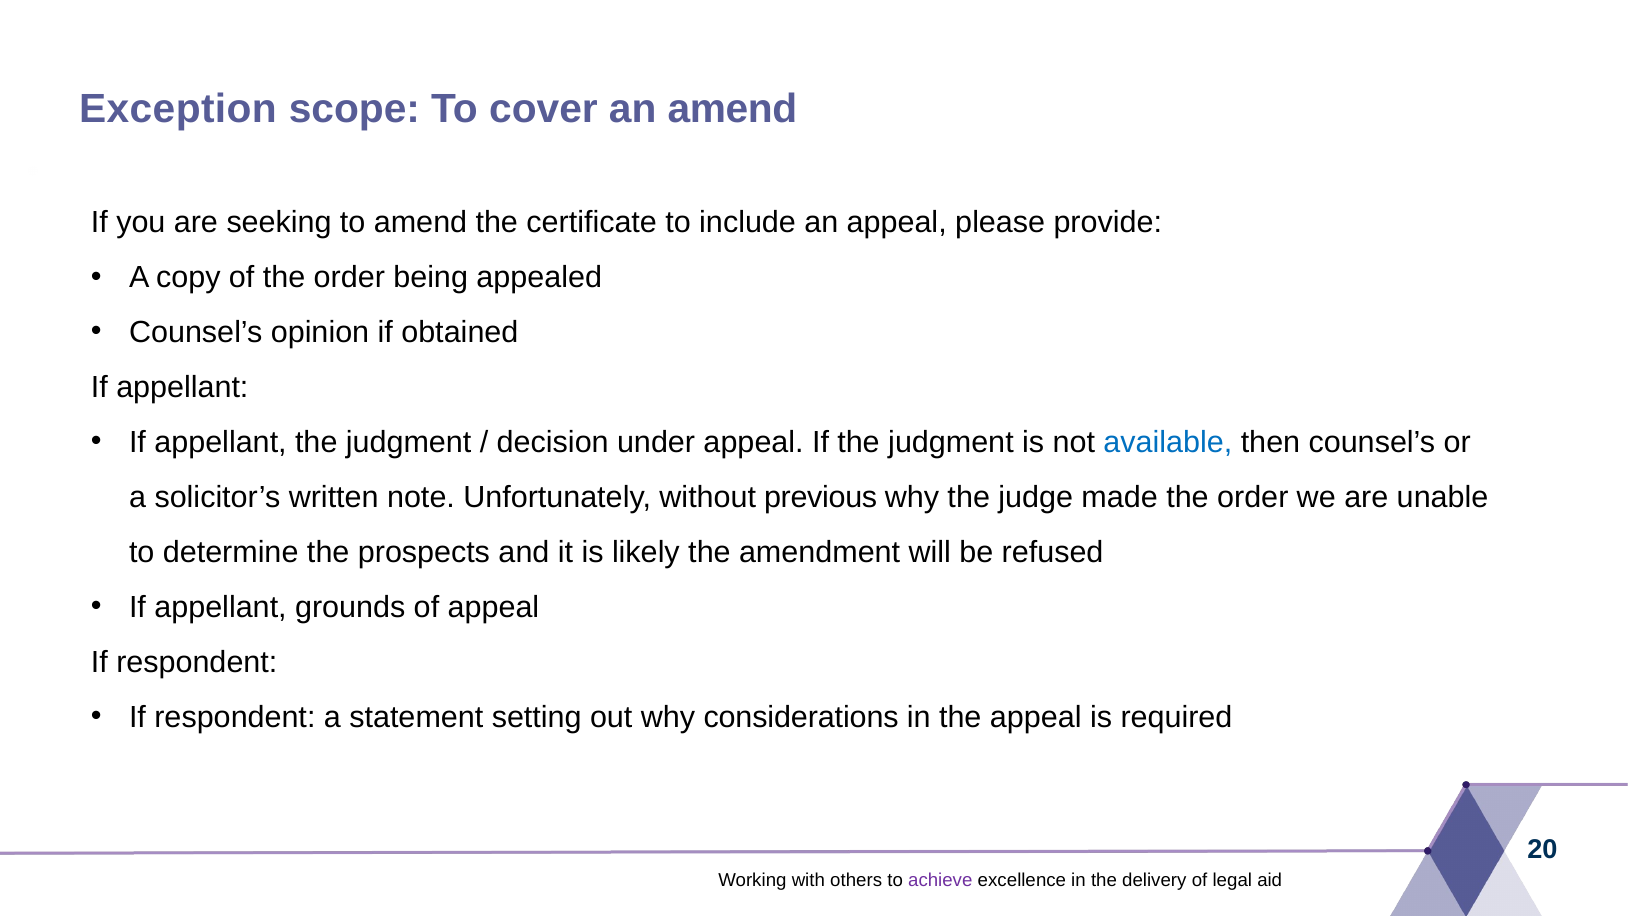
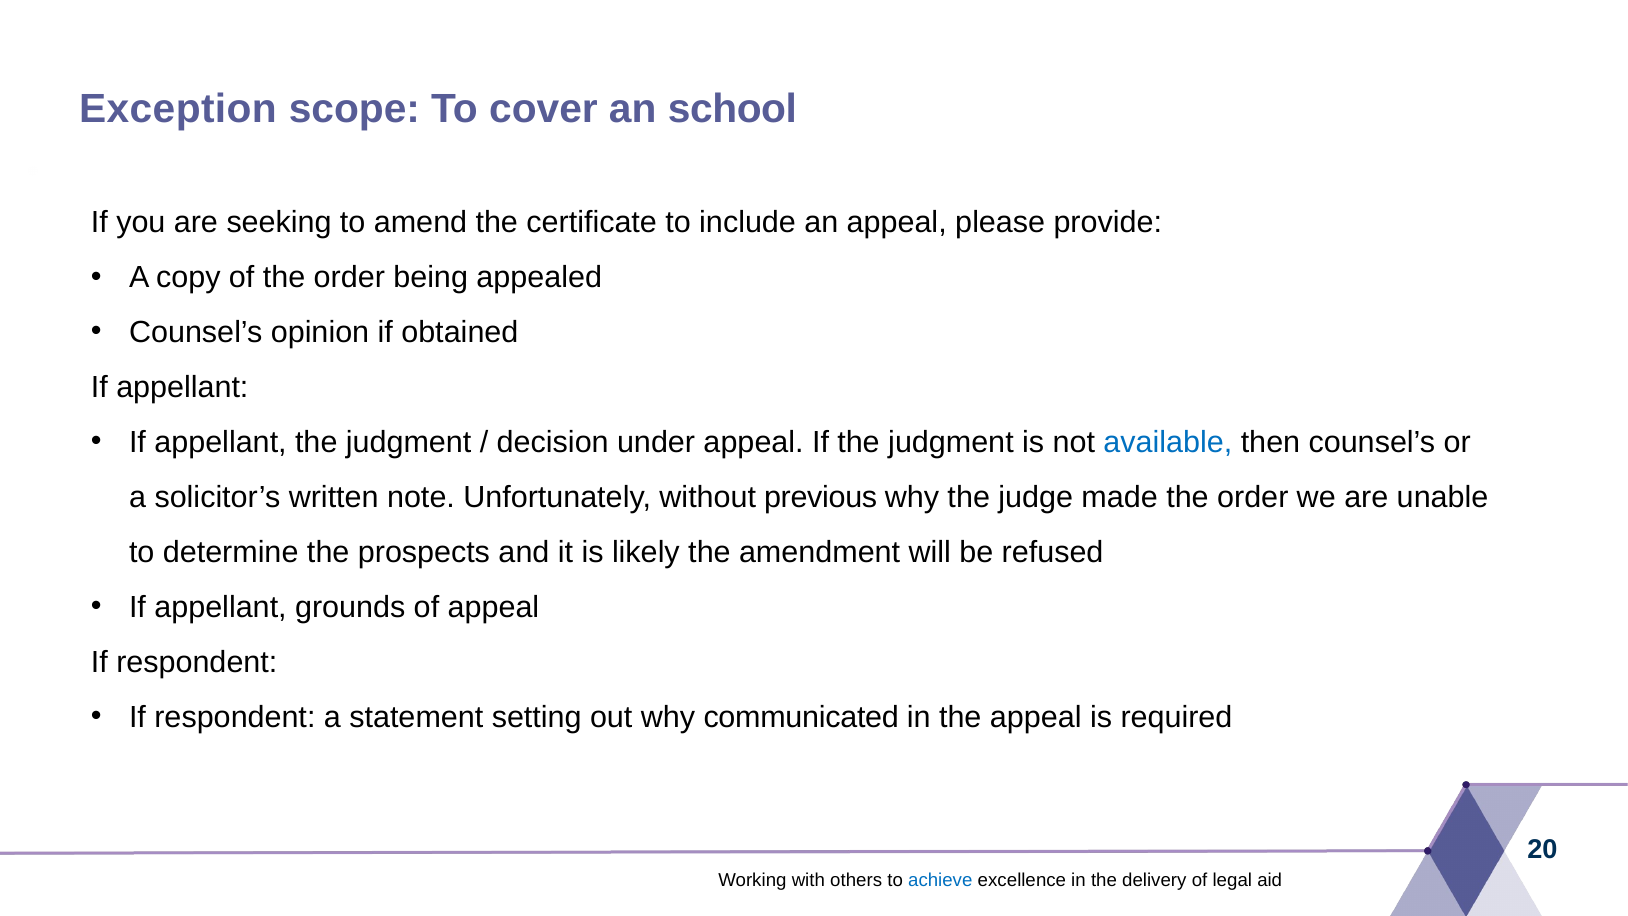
an amend: amend -> school (732, 109)
considerations: considerations -> communicated (801, 717)
achieve colour: purple -> blue (940, 880)
